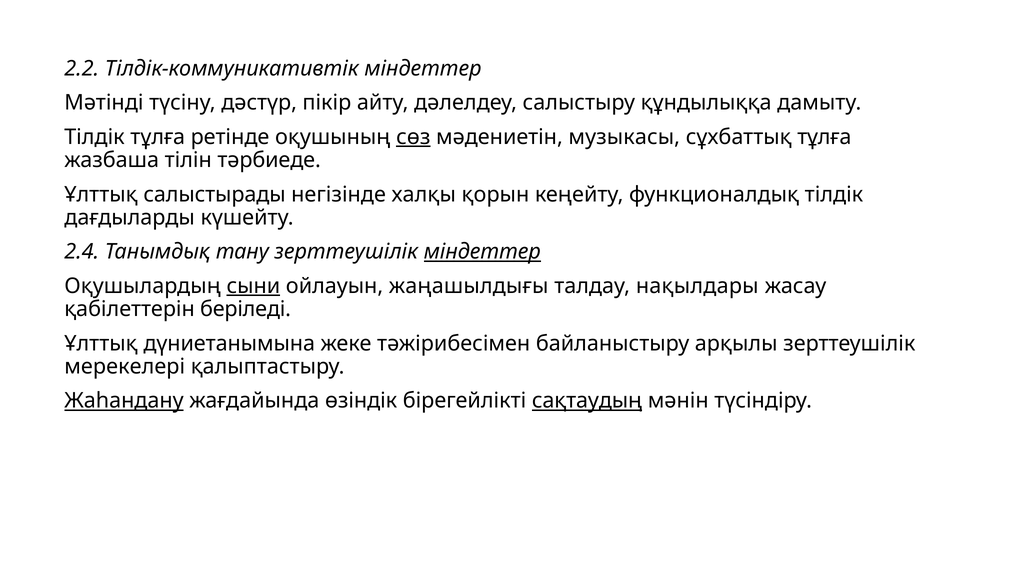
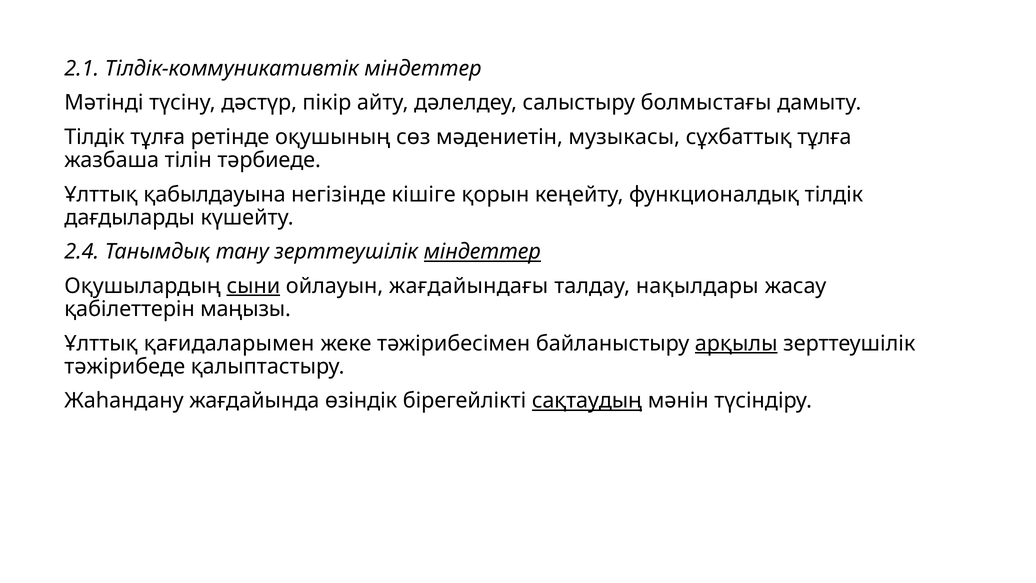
2.2: 2.2 -> 2.1 (82, 69)
құндылыққа: құндылыққа -> болмыстағы (706, 103)
сөз underline: present -> none (413, 137)
салыстырады: салыстырады -> қабылдауына (215, 194)
халқы: халқы -> кішіге (424, 194)
жаңашылдығы: жаңашылдығы -> жағдайындағы (469, 286)
беріледі: беріледі -> маңызы (246, 309)
дүниетанымына: дүниетанымына -> қағидаларымен (229, 343)
арқылы underline: none -> present (736, 343)
мерекелері: мерекелері -> тәжірибеде (125, 367)
Жаһандану underline: present -> none (124, 401)
